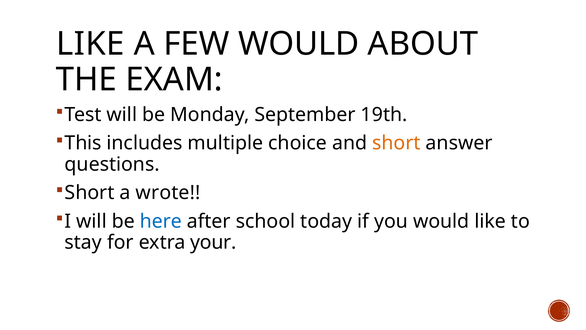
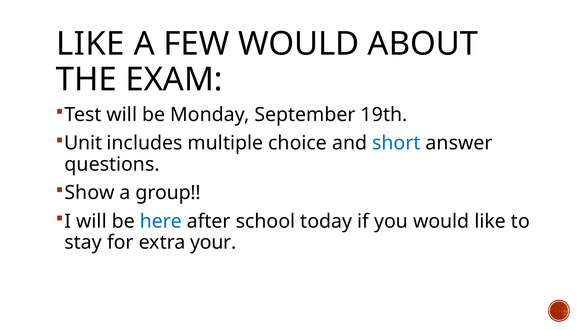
This: This -> Unit (83, 143)
short colour: orange -> blue (396, 143)
Short: Short -> Show (90, 193)
wrote: wrote -> group (168, 193)
